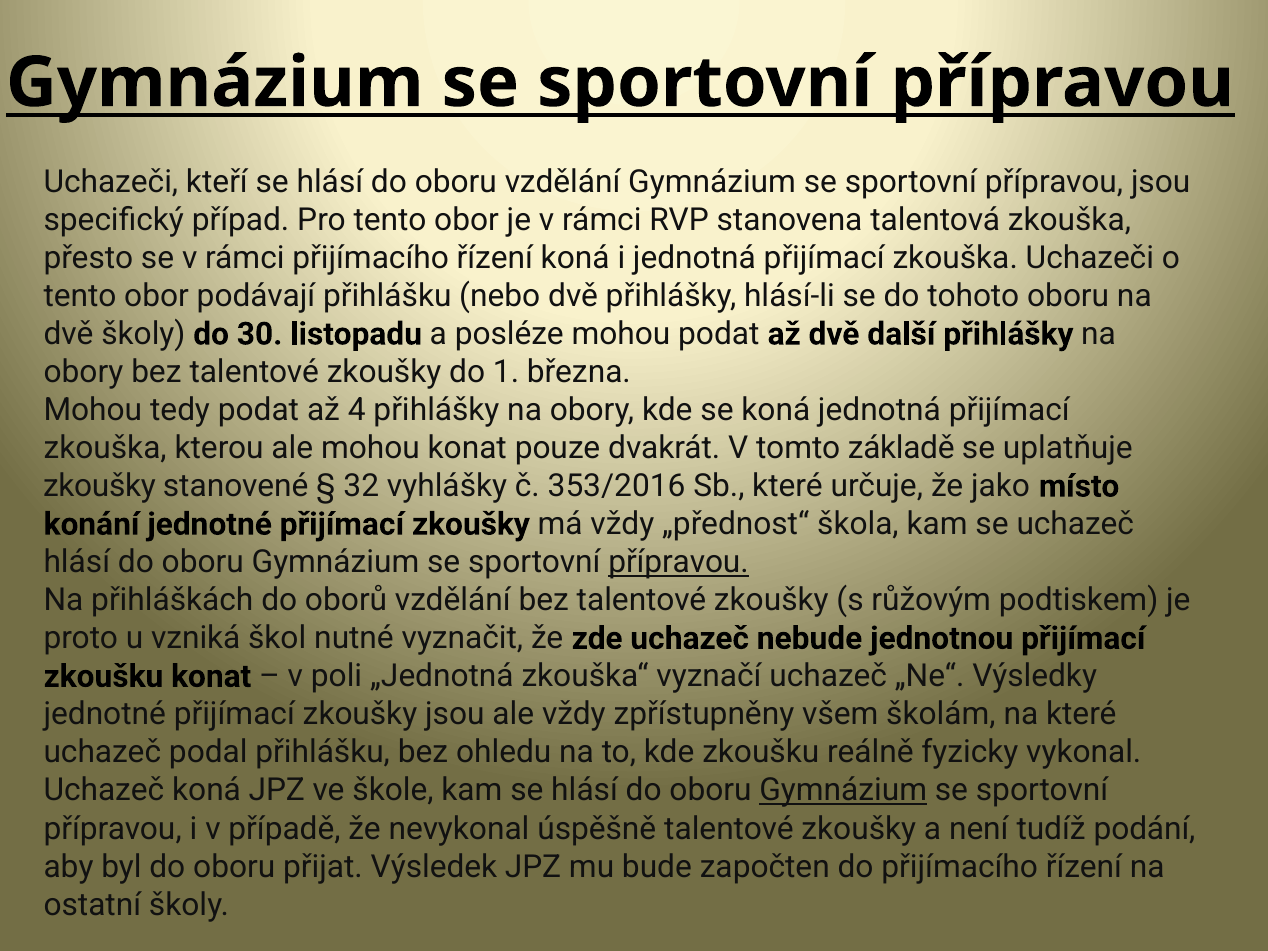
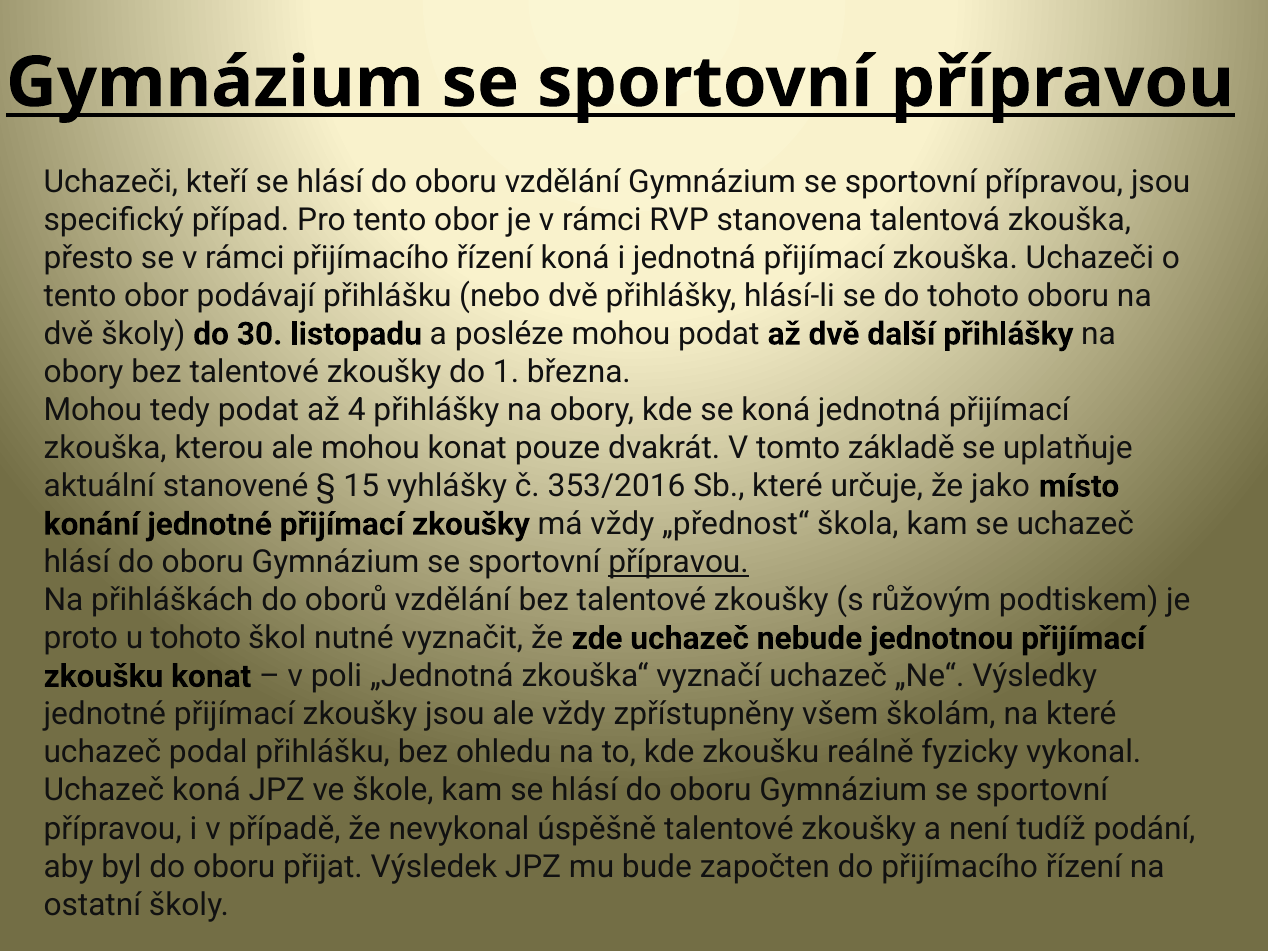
zkoušky: zkoušky -> aktuální (99, 486)
32: 32 -> 15 (361, 486)
u vzniká: vzniká -> tohoto (196, 638)
Gymnázium underline: present -> none (843, 791)
